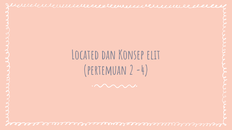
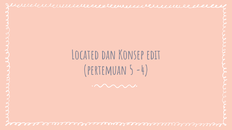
elit: elit -> edit (154, 55)
2: 2 -> 5 (131, 71)
